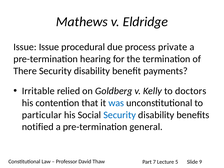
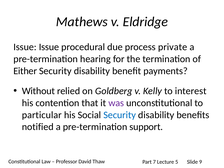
There: There -> Either (25, 71)
Irritable: Irritable -> Without (38, 91)
doctors: doctors -> interest (191, 91)
was colour: blue -> purple (116, 103)
general: general -> support (146, 127)
